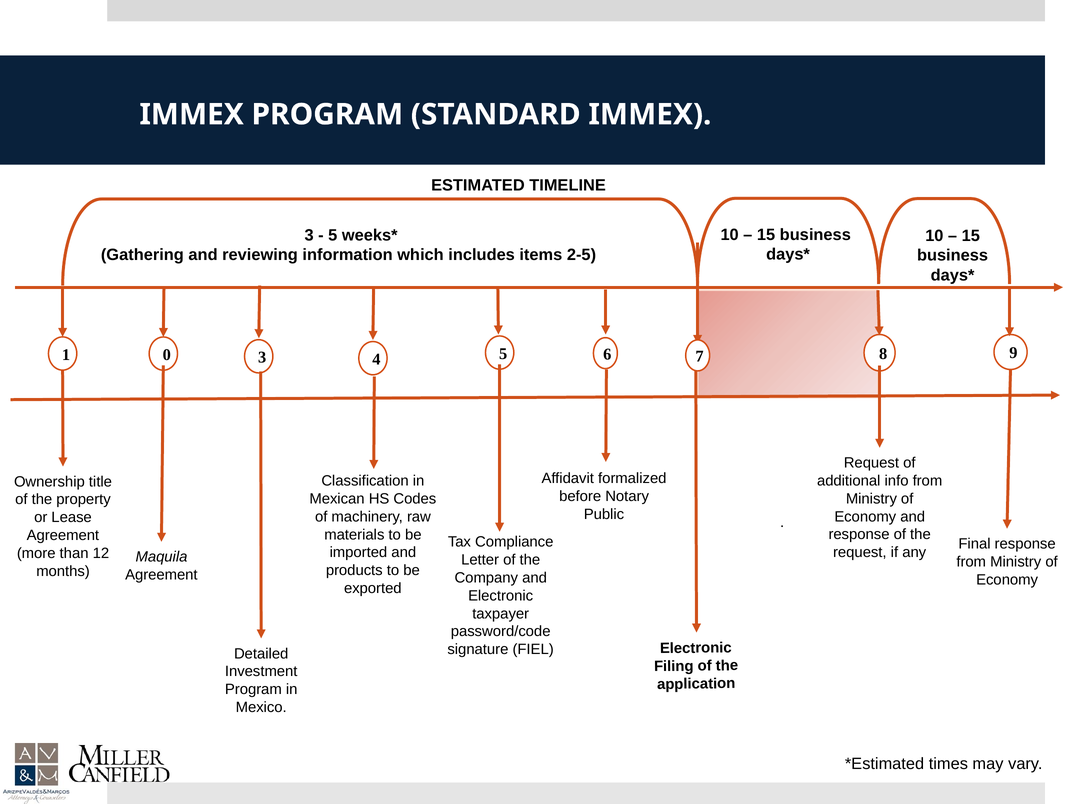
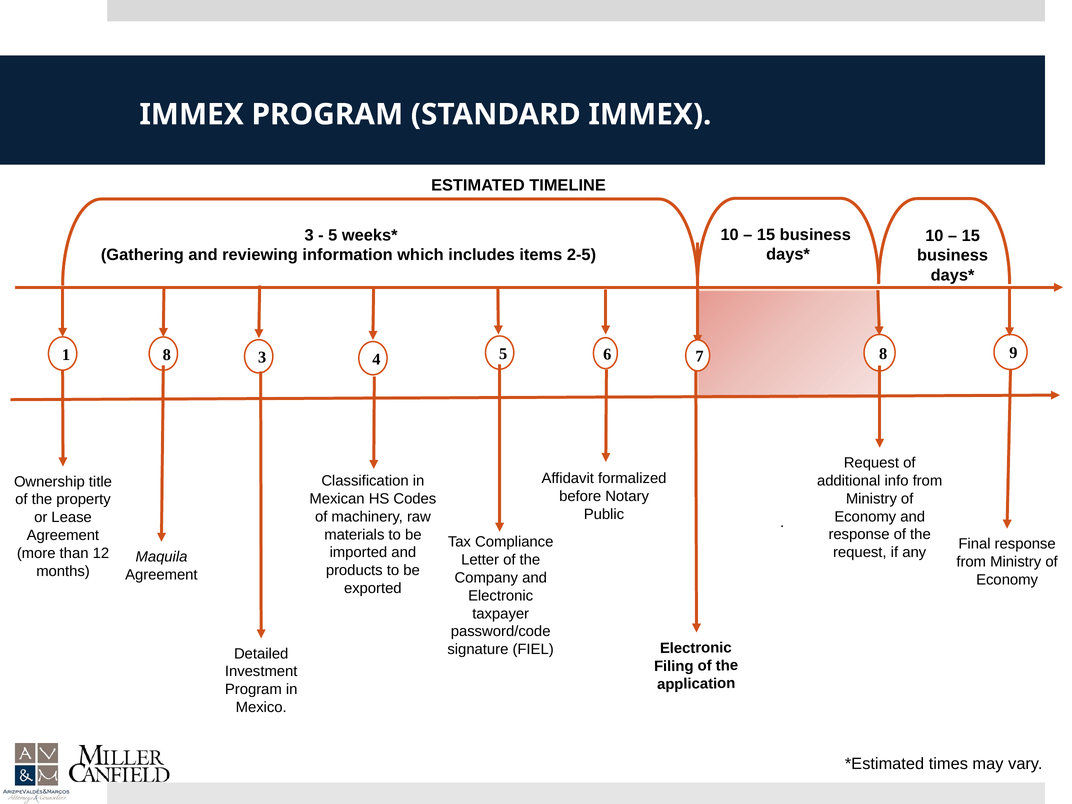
1 0: 0 -> 8 (167, 355)
